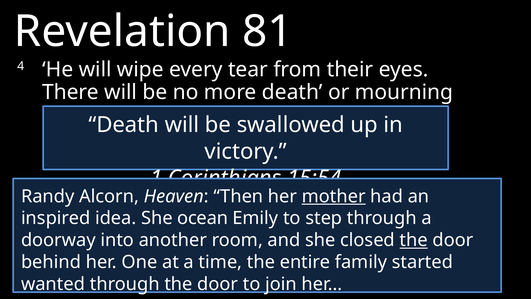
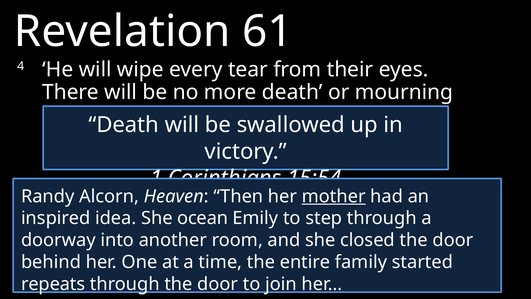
81: 81 -> 61 (267, 32)
the underline: present -> none (414, 240)
wanted: wanted -> repeats (53, 284)
